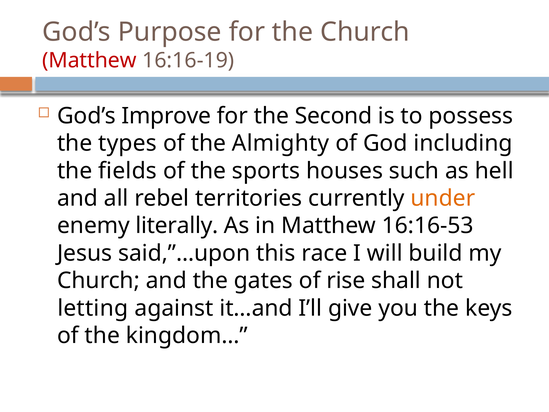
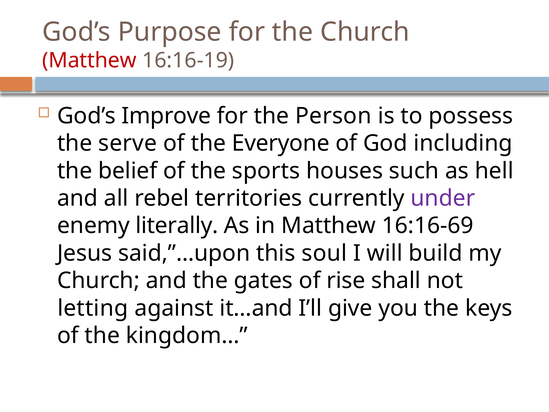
Second: Second -> Person (333, 116)
types: types -> serve (128, 143)
Almighty: Almighty -> Everyone (281, 143)
fields: fields -> belief (128, 171)
under colour: orange -> purple (443, 198)
16:16-53: 16:16-53 -> 16:16-69 (428, 226)
race: race -> soul (324, 253)
